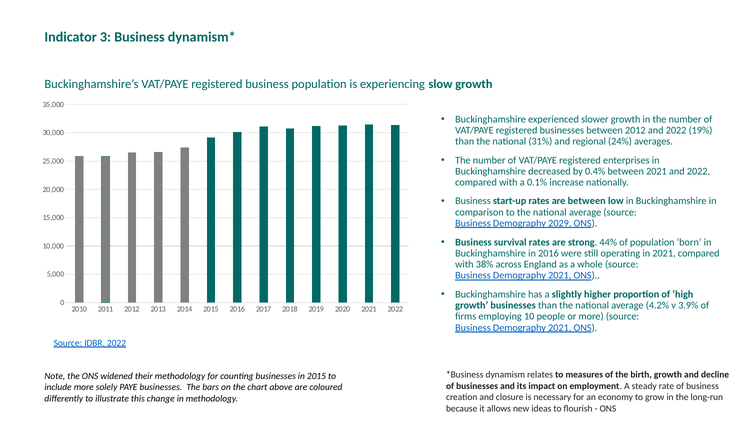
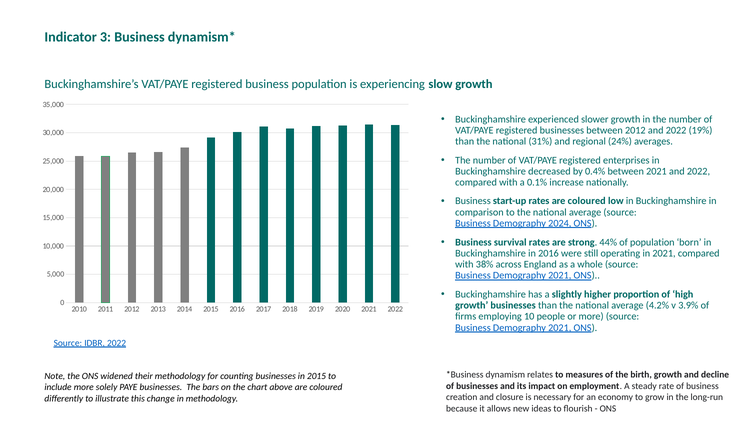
rates are between: between -> coloured (587, 201)
2029: 2029 -> 2024 (560, 223)
